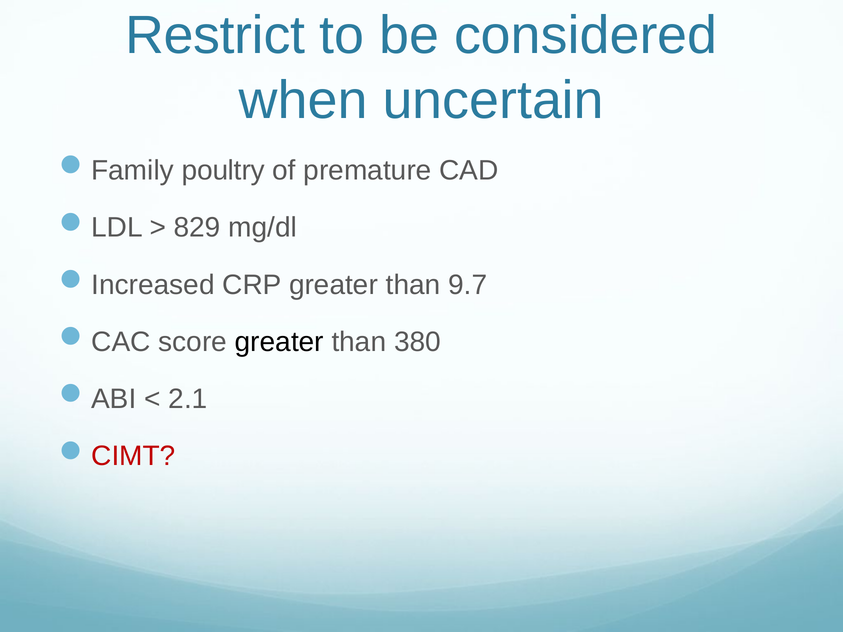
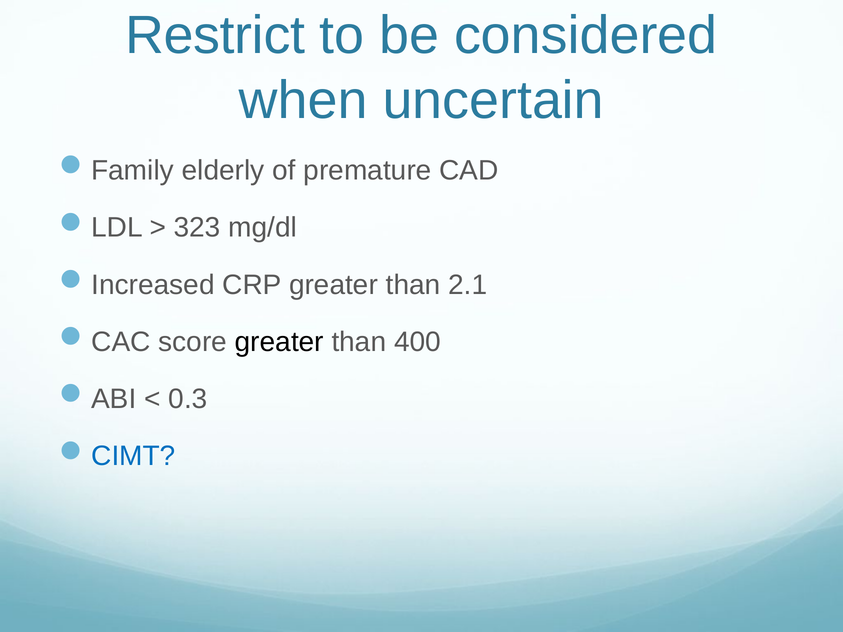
poultry: poultry -> elderly (223, 171)
829: 829 -> 323 (197, 228)
9.7: 9.7 -> 2.1 (468, 285)
380: 380 -> 400 (417, 342)
2.1: 2.1 -> 0.3 (188, 399)
CIMT colour: red -> blue (133, 456)
